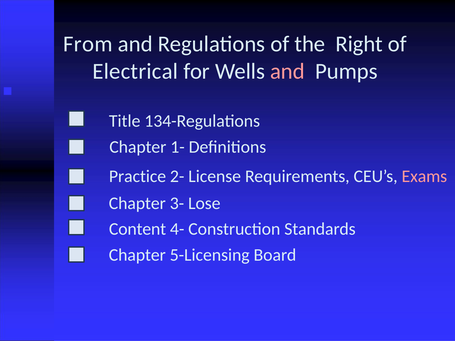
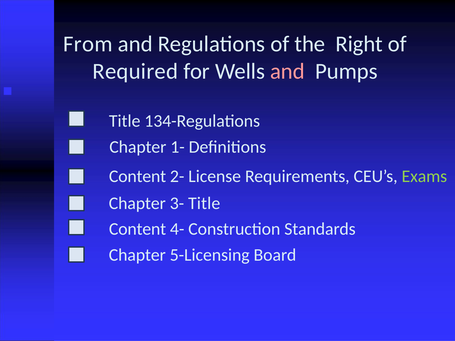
Electrical: Electrical -> Required (135, 71)
Practice: Practice -> Content (138, 177)
Exams colour: pink -> light green (424, 177)
3- Lose: Lose -> Title (204, 203)
